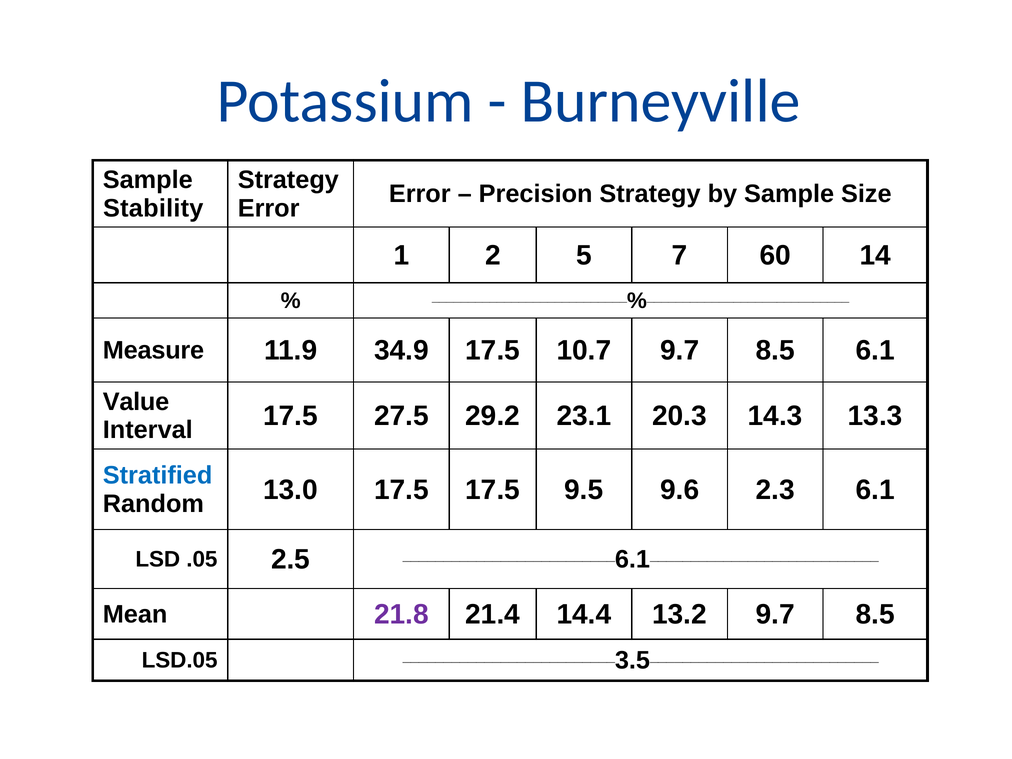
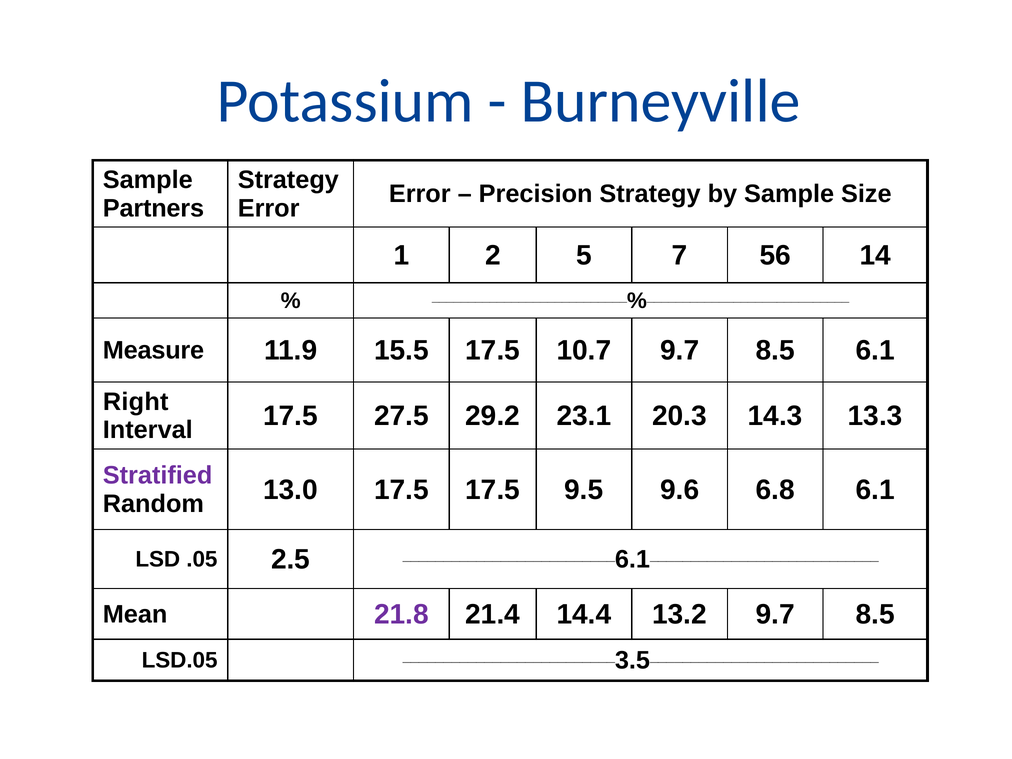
Stability: Stability -> Partners (153, 208)
60: 60 -> 56 (775, 255)
34.9: 34.9 -> 15.5 (401, 350)
Value: Value -> Right (136, 402)
Stratified colour: blue -> purple (158, 476)
2.3: 2.3 -> 6.8 (775, 490)
